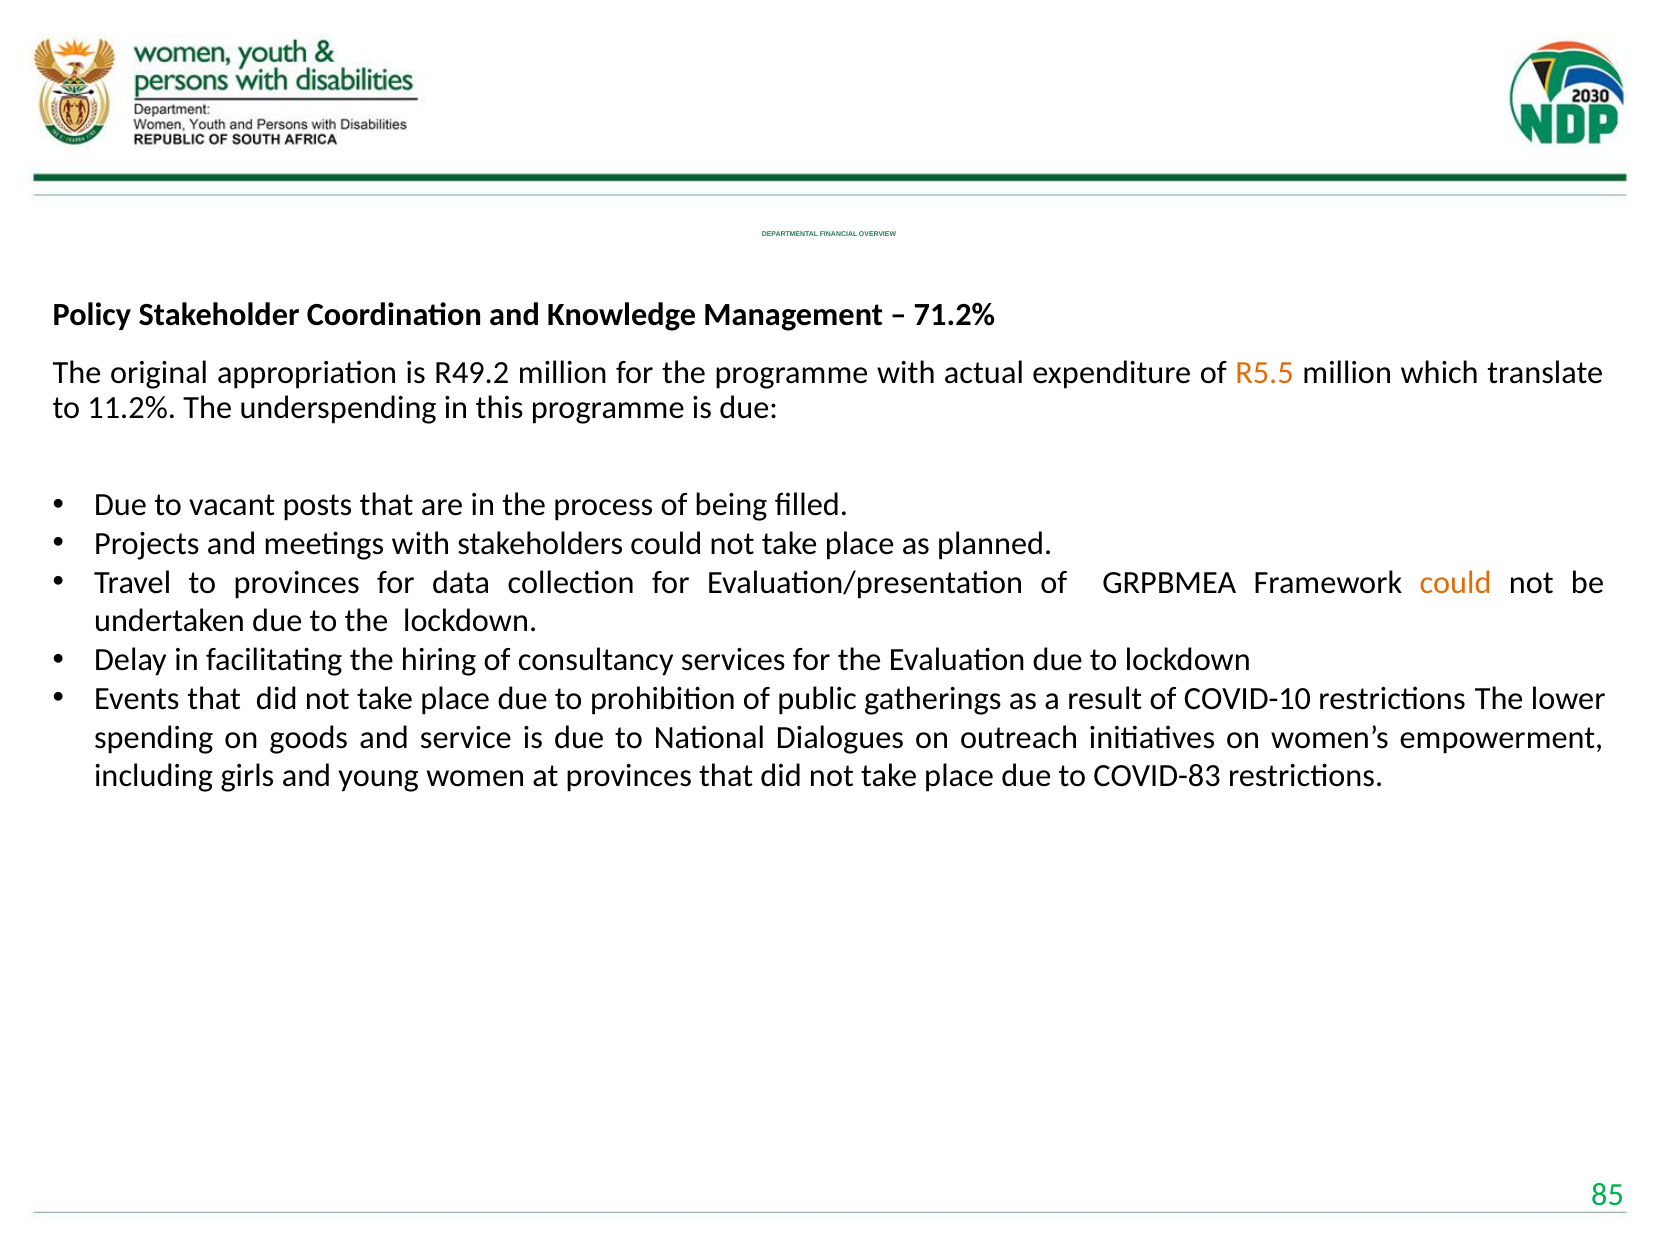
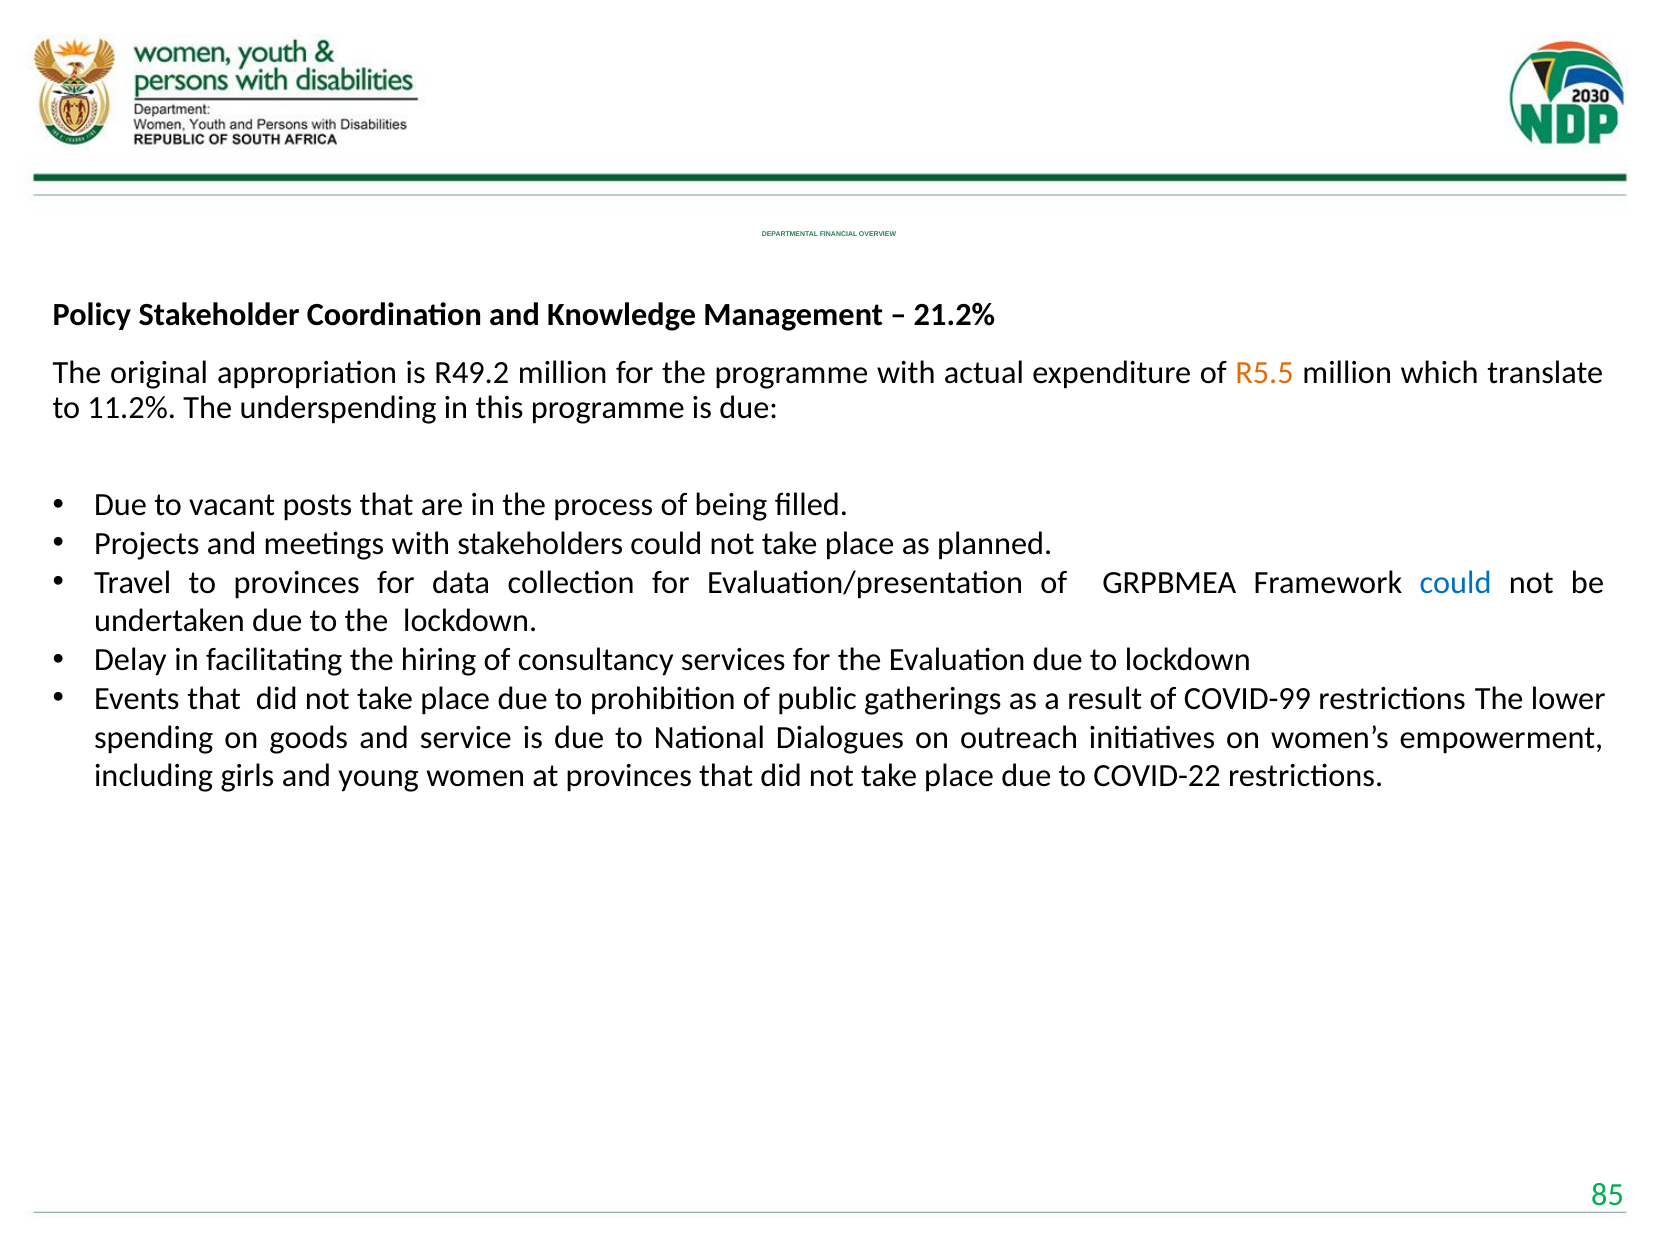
71.2%: 71.2% -> 21.2% (954, 315)
could colour: orange -> blue (1456, 583)
COVID-10: COVID-10 -> COVID-99 (1247, 699)
COVID-83: COVID-83 -> COVID-22 (1157, 776)
